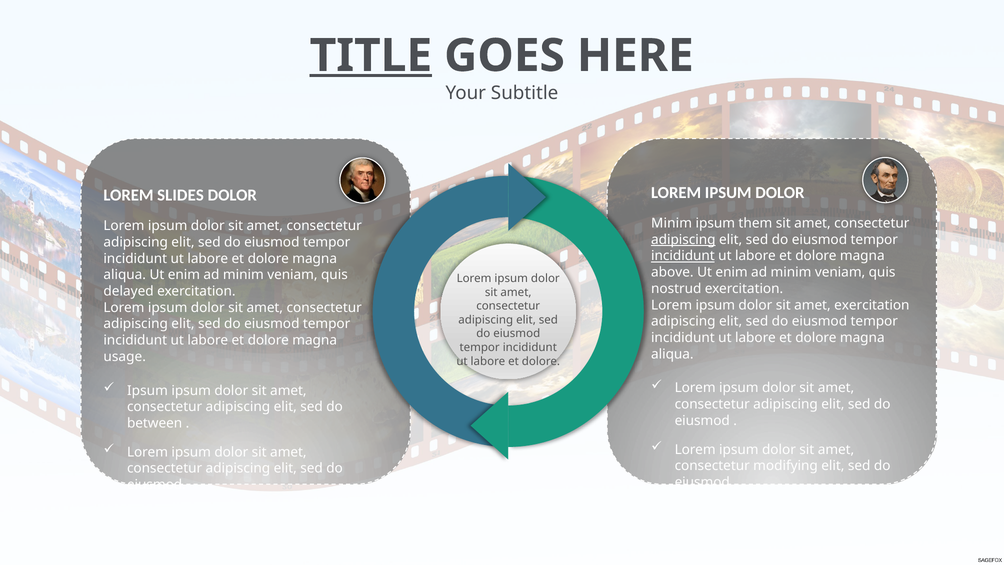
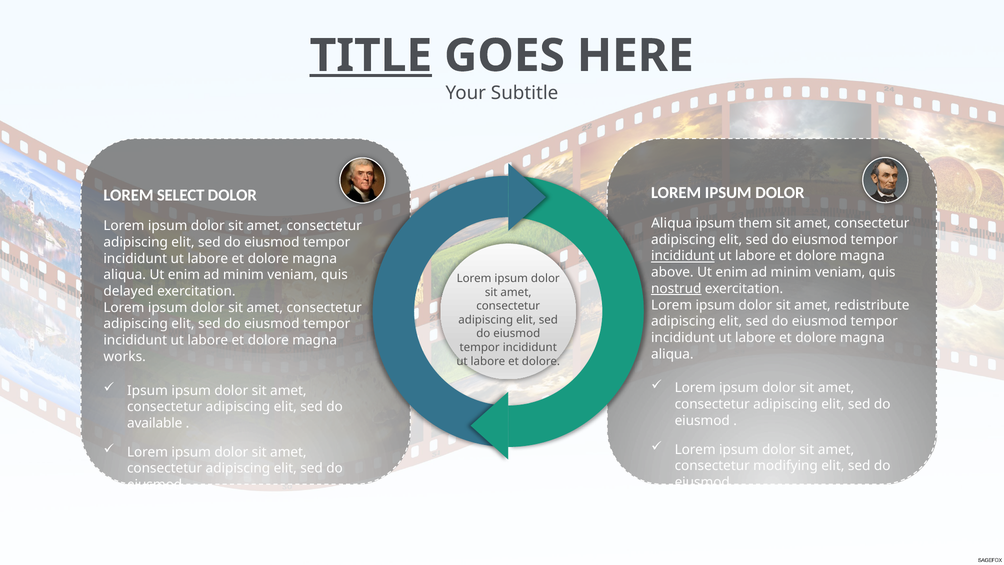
SLIDES: SLIDES -> SELECT (181, 195)
Minim: Minim -> Aliqua (672, 223)
adipiscing underline: present -> none (683, 240)
nostrud underline: none -> present (676, 289)
amet exercitation: exercitation -> redistribute (872, 305)
usage: usage -> works (125, 356)
between: between -> available (155, 423)
